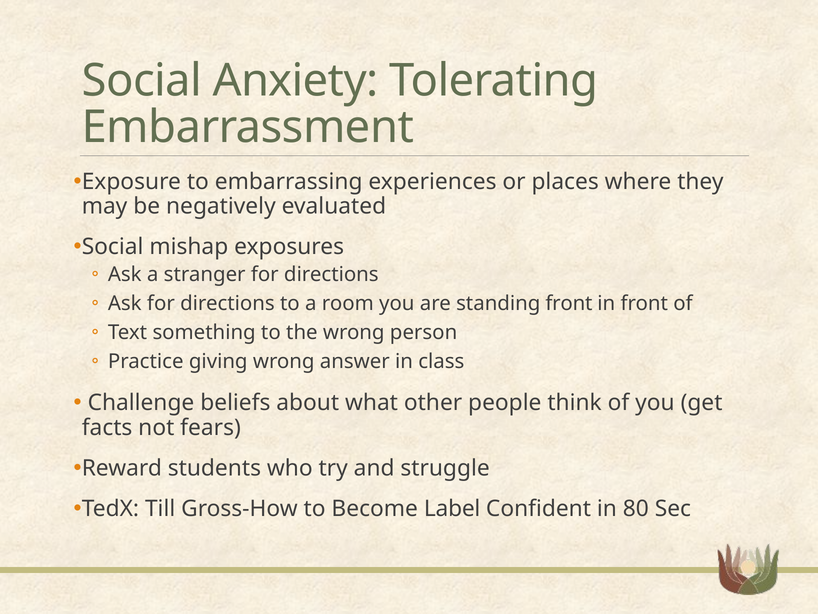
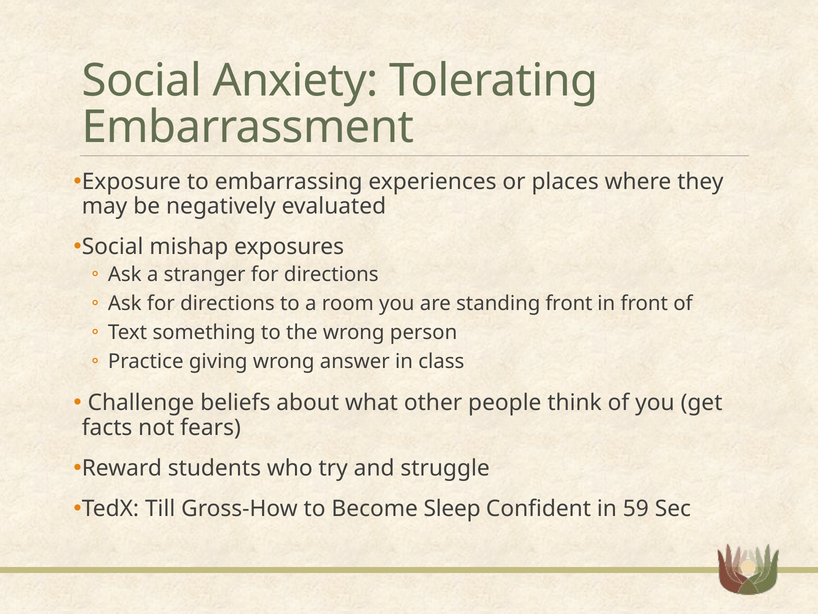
Label: Label -> Sleep (452, 508)
80: 80 -> 59 (636, 508)
